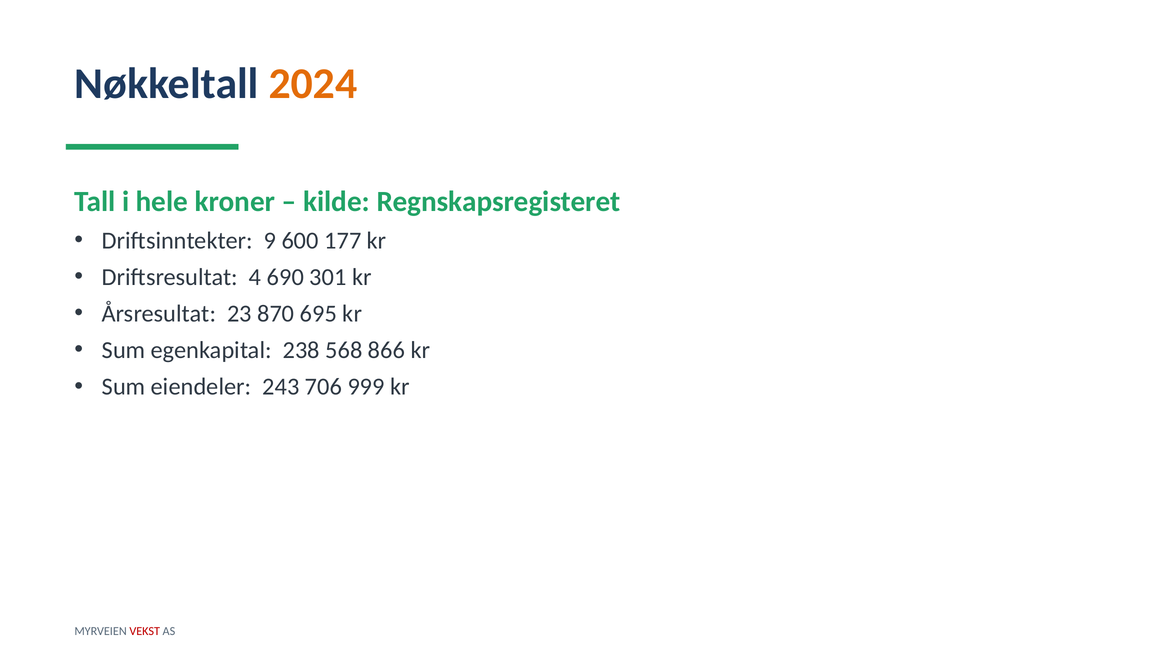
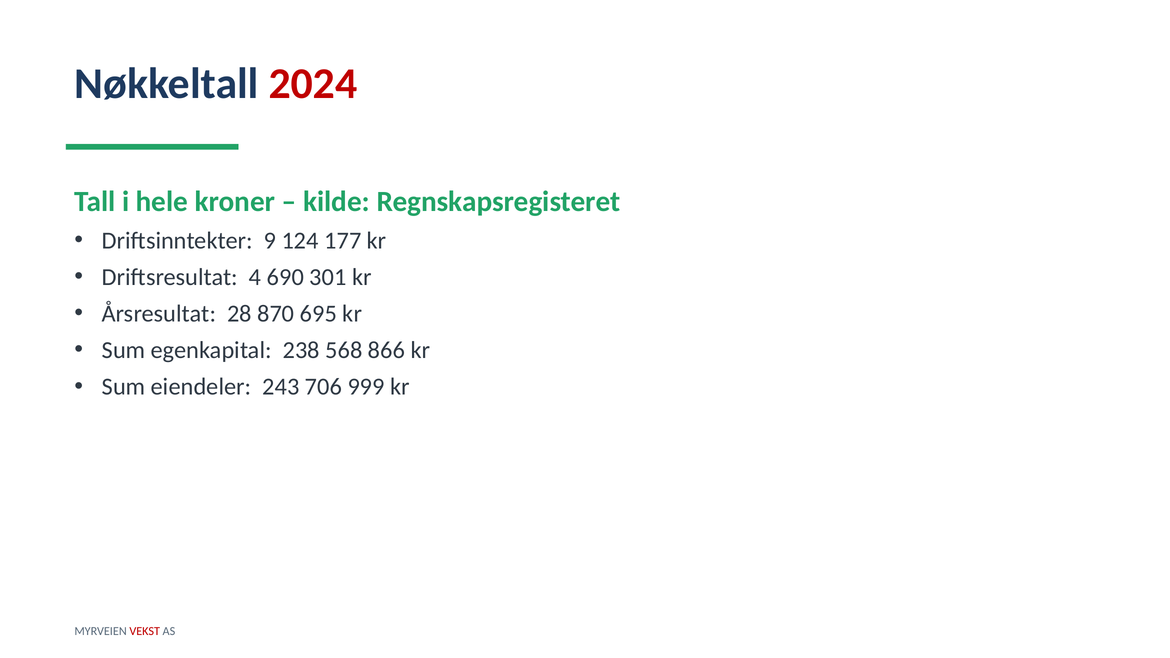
2024 colour: orange -> red (313, 84)
600: 600 -> 124 (300, 241)
23: 23 -> 28 (239, 314)
